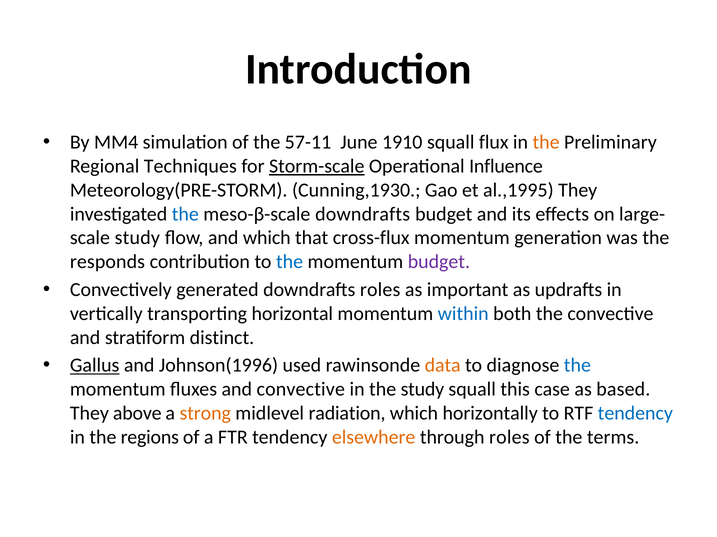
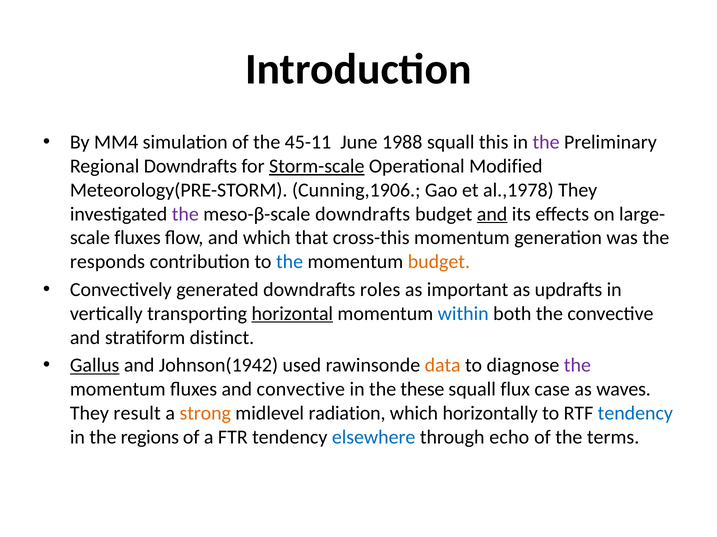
57-11: 57-11 -> 45-11 (308, 142)
1910: 1910 -> 1988 (402, 142)
flux: flux -> this (494, 142)
the colour: orange -> purple (546, 142)
Regional Techniques: Techniques -> Downdrafts (190, 166)
Influence: Influence -> Modified (506, 166)
Cunning,1930: Cunning,1930 -> Cunning,1906 (356, 190)
al.,1995: al.,1995 -> al.,1978 (518, 190)
the colour: blue -> purple (185, 214)
and underline: none -> present (492, 214)
study: study -> fluxes (138, 238)
cross-flux: cross-flux -> cross-this (371, 238)
budget colour: purple -> orange (439, 262)
horizontal underline: none -> present (292, 314)
Johnson(1996: Johnson(1996 -> Johnson(1942 (219, 366)
the colour: blue -> purple (577, 366)
the study: study -> these (422, 390)
this: this -> flux (515, 390)
based: based -> waves (624, 390)
above: above -> result (137, 414)
elsewhere colour: orange -> blue (374, 438)
through roles: roles -> echo (509, 438)
